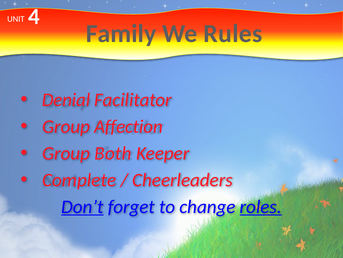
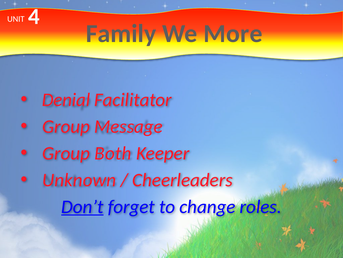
Rules: Rules -> More (233, 34)
Affection: Affection -> Message (128, 126)
Complete: Complete -> Unknown (79, 179)
roles underline: present -> none (261, 206)
